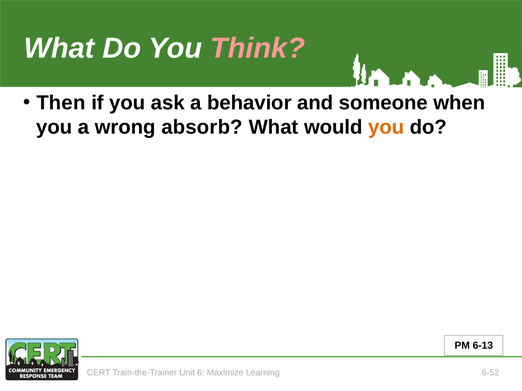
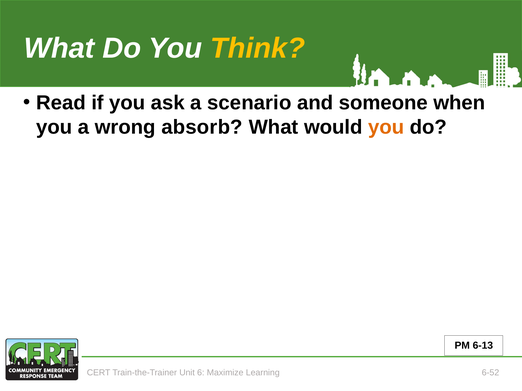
Think colour: pink -> yellow (258, 48)
Then: Then -> Read (61, 103)
behavior: behavior -> scenario (249, 103)
